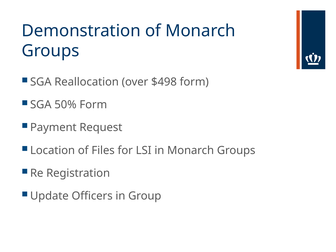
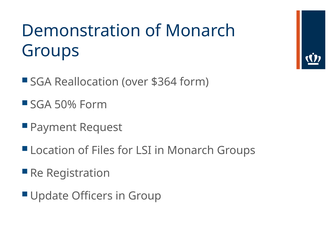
$498: $498 -> $364 (164, 82)
